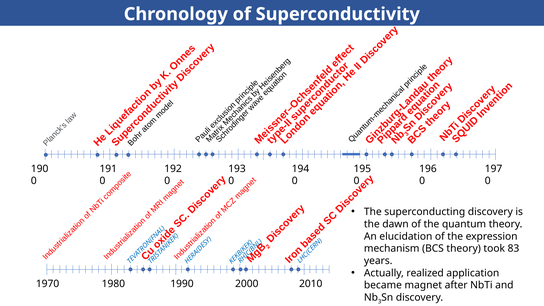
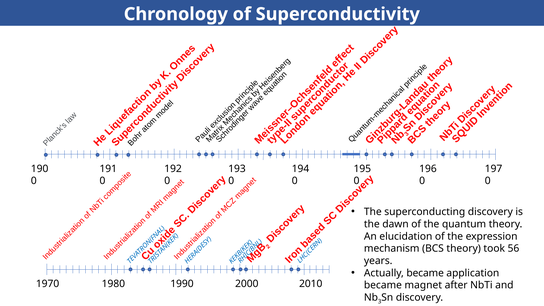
83: 83 -> 56 (513, 249)
Actually realized: realized -> became (425, 273)
